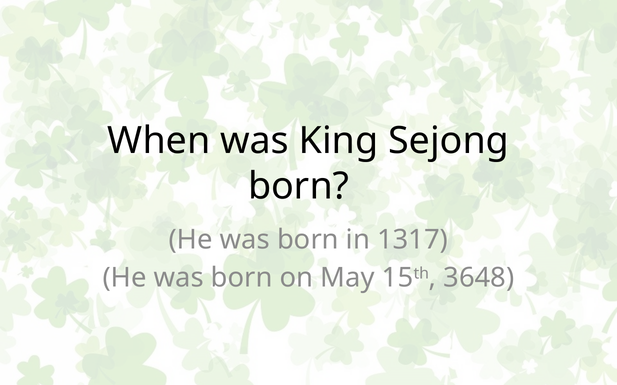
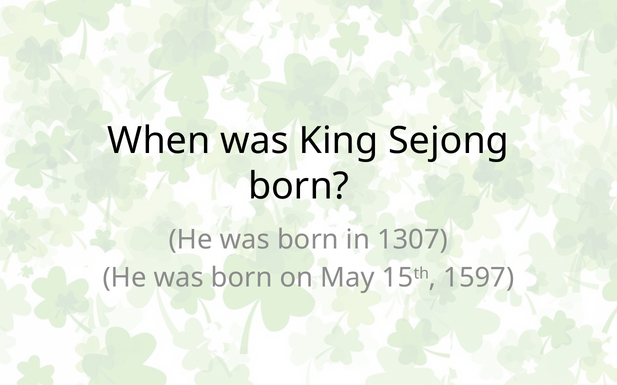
1317: 1317 -> 1307 (413, 240)
3648: 3648 -> 1597 (479, 278)
